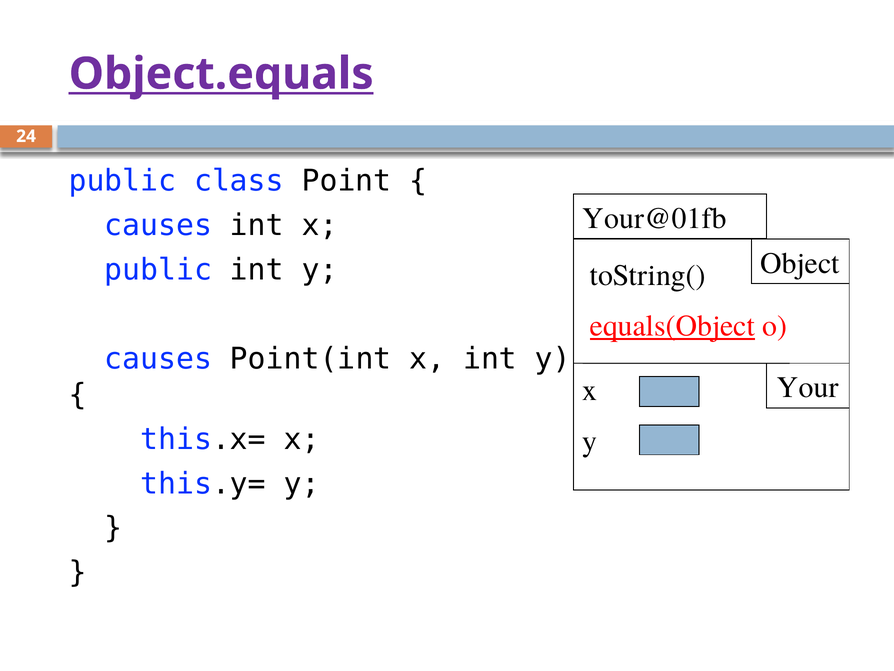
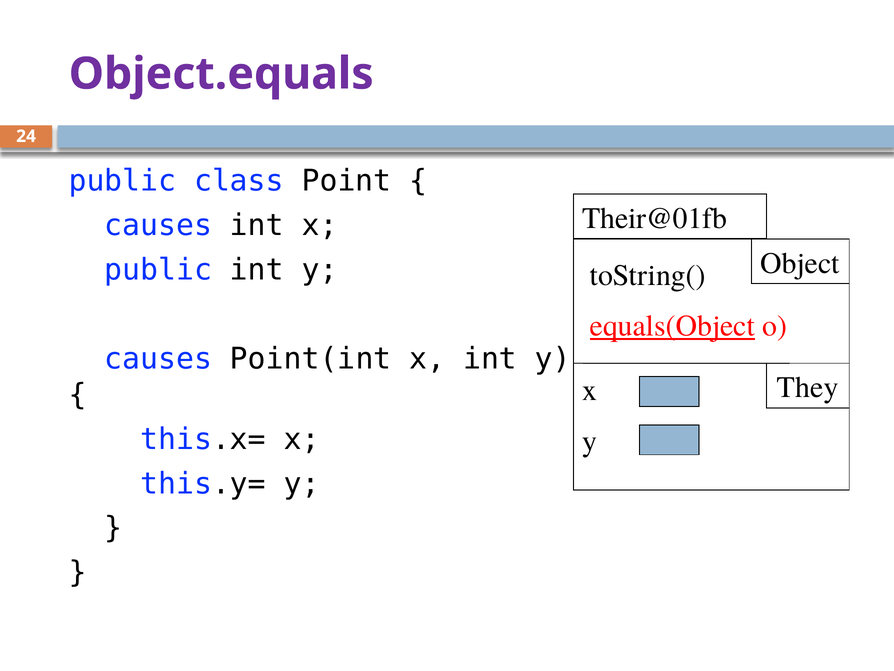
Object.equals underline: present -> none (221, 74)
Your@01fb: Your@01fb -> Their@01fb (655, 218)
Your: Your -> They (808, 387)
